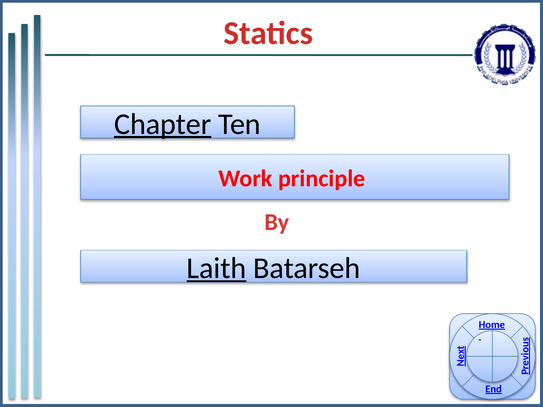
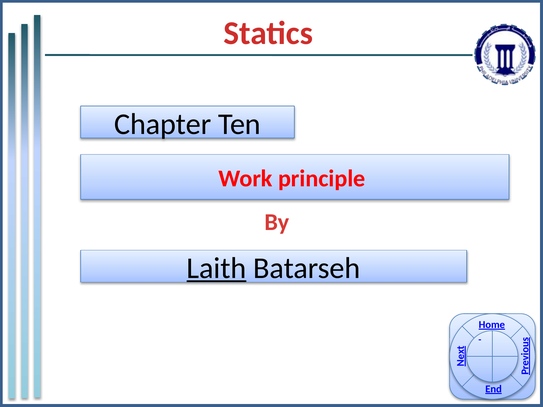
Chapter underline: present -> none (163, 124)
